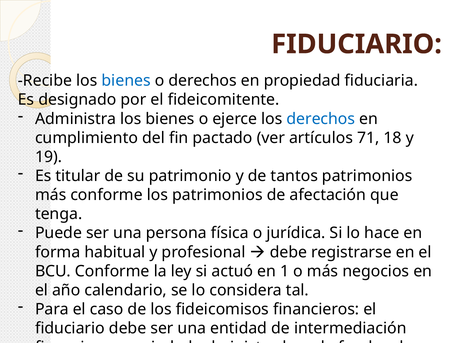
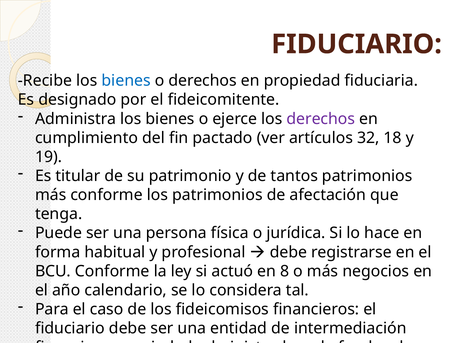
derechos colour: blue -> purple (321, 119)
71: 71 -> 32 (368, 138)
1: 1 -> 8 (285, 271)
